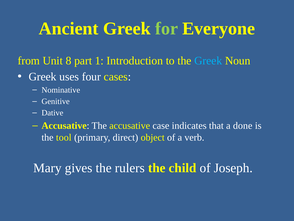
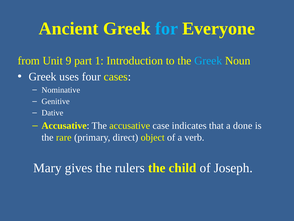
for colour: light green -> light blue (167, 28)
8: 8 -> 9 (69, 61)
tool: tool -> rare (64, 137)
